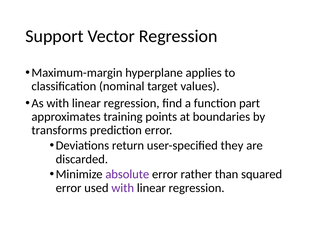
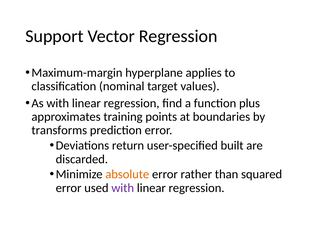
part: part -> plus (250, 103)
they: they -> built (232, 146)
absolute colour: purple -> orange (127, 175)
